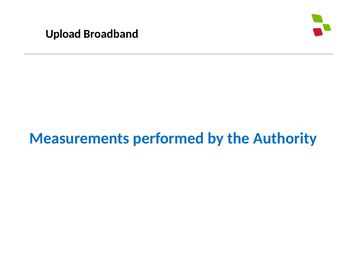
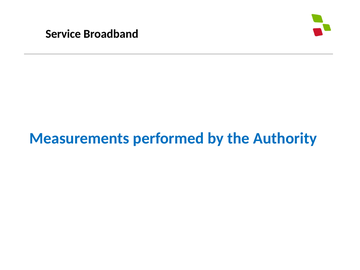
Upload: Upload -> Service (63, 34)
